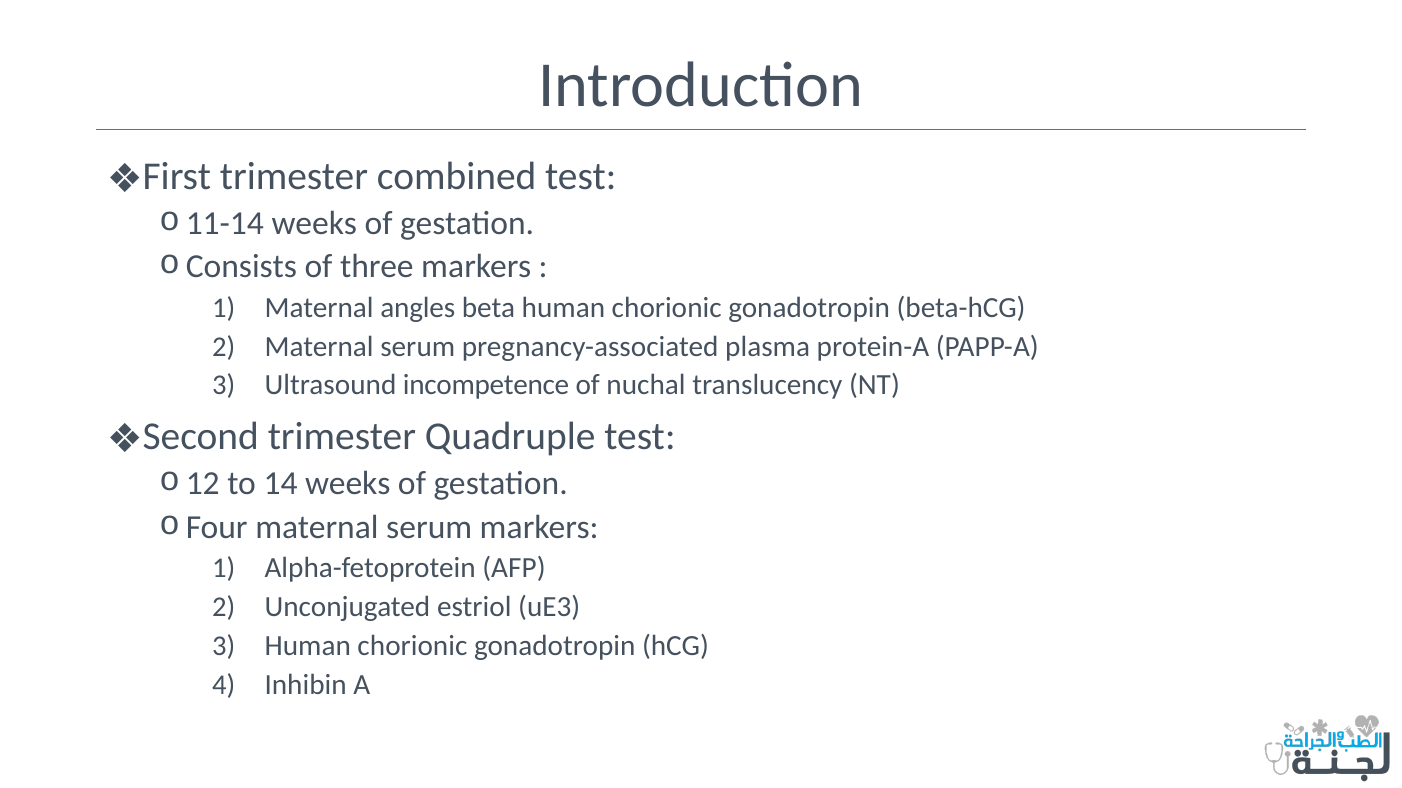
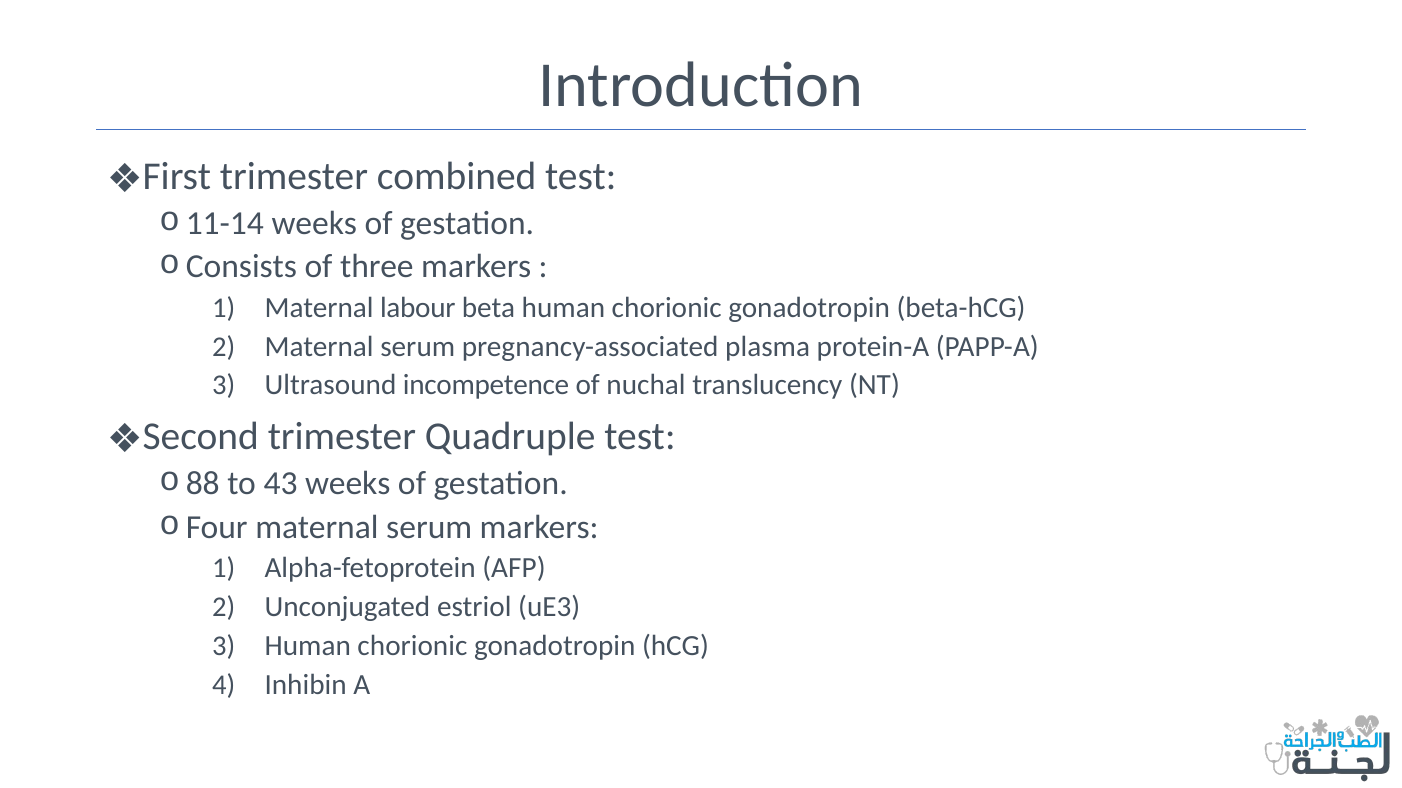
angles: angles -> labour (418, 308)
12: 12 -> 88 (203, 484)
14: 14 -> 43 (281, 484)
